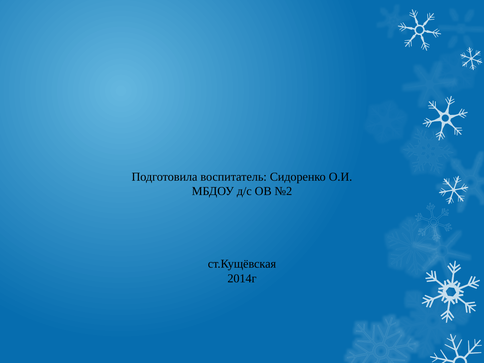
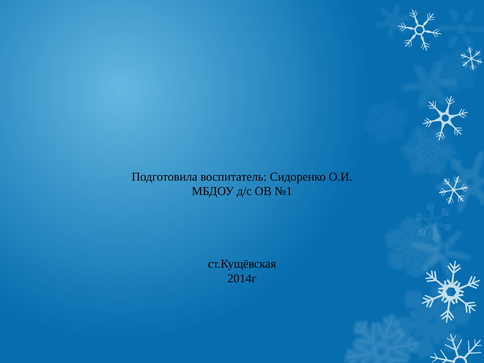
№2: №2 -> №1 (283, 191)
